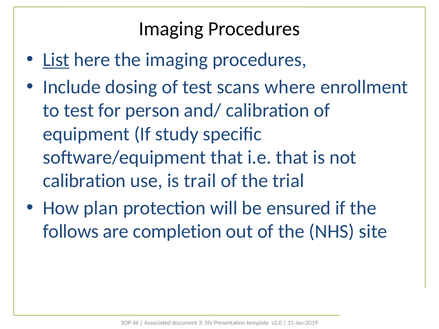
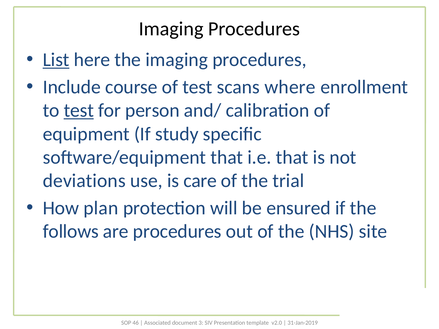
dosing: dosing -> course (131, 87)
test underline: none -> present (79, 111)
calibration: calibration -> deviations (84, 181)
trail: trail -> care (200, 181)
are completion: completion -> procedures (177, 232)
